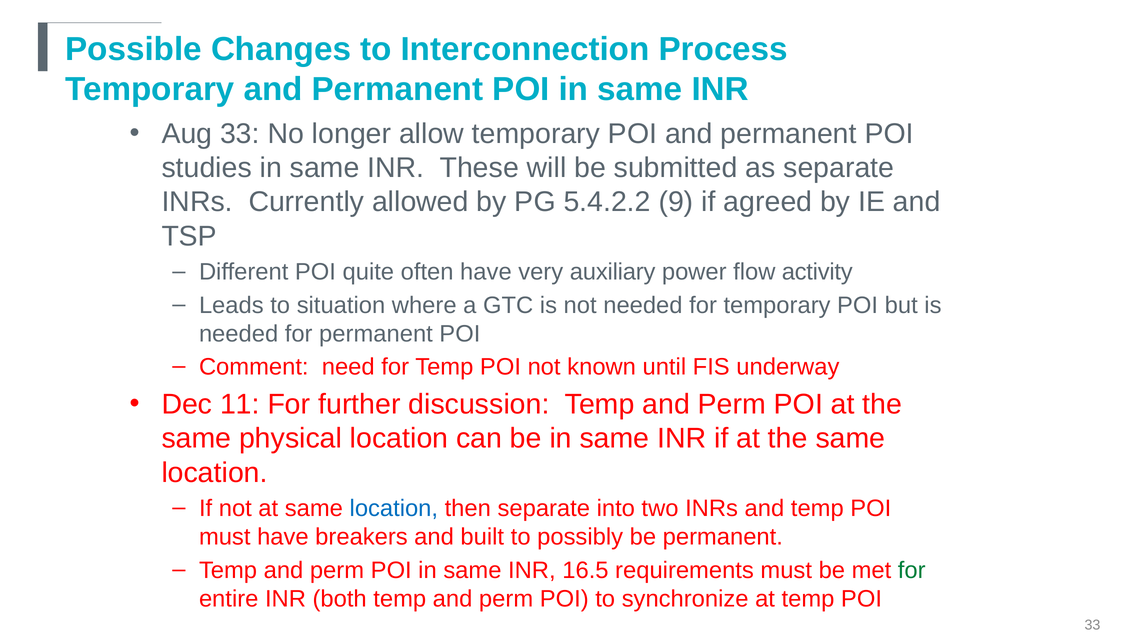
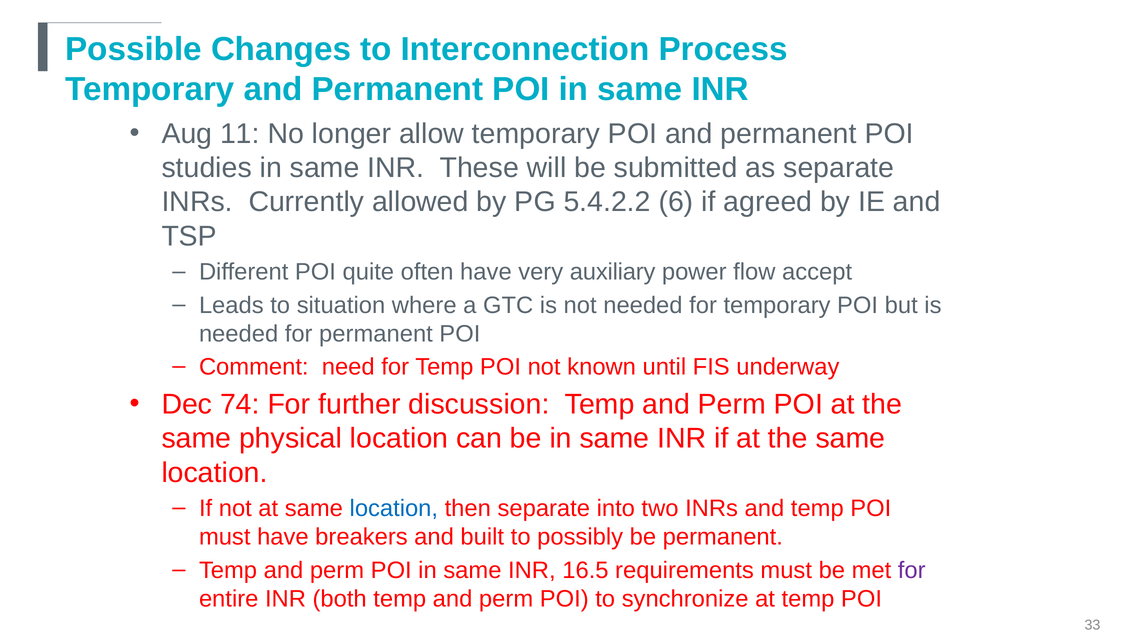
Aug 33: 33 -> 11 (240, 134)
9: 9 -> 6 (676, 202)
activity: activity -> accept (817, 272)
11: 11 -> 74 (240, 405)
for colour: green -> purple (912, 570)
